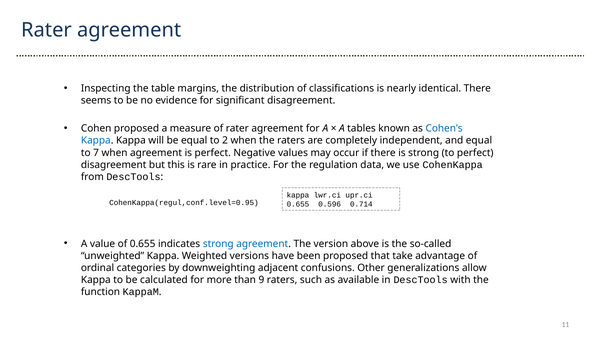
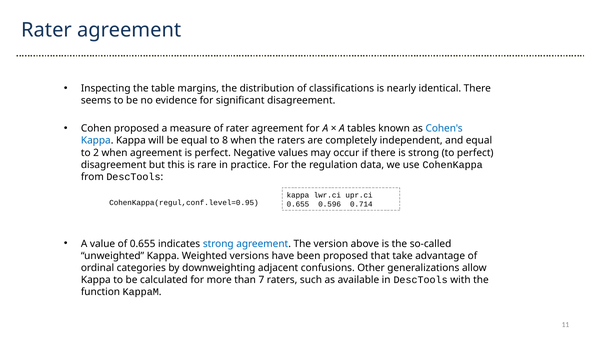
2: 2 -> 8 (225, 141)
7: 7 -> 2 (96, 153)
9: 9 -> 7 (261, 280)
